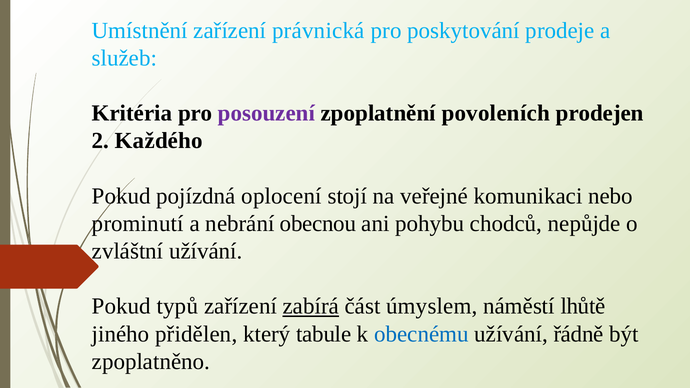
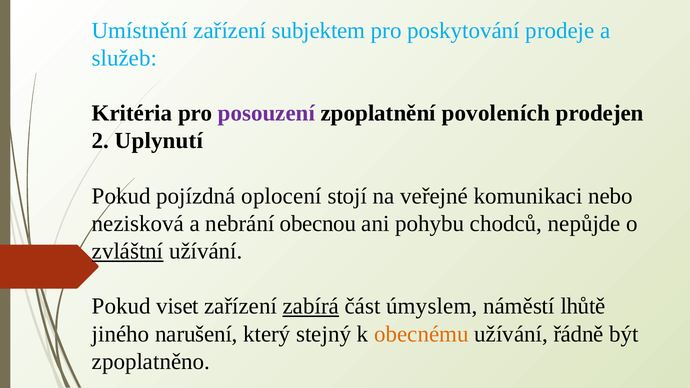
právnická: právnická -> subjektem (319, 30)
Každého: Každého -> Uplynutí (159, 141)
prominutí: prominutí -> nezisková (138, 224)
zvláštní underline: none -> present (128, 251)
typů: typů -> viset (178, 306)
přidělen: přidělen -> narušení (196, 334)
tabule: tabule -> stejný (324, 334)
obecnému colour: blue -> orange (421, 334)
